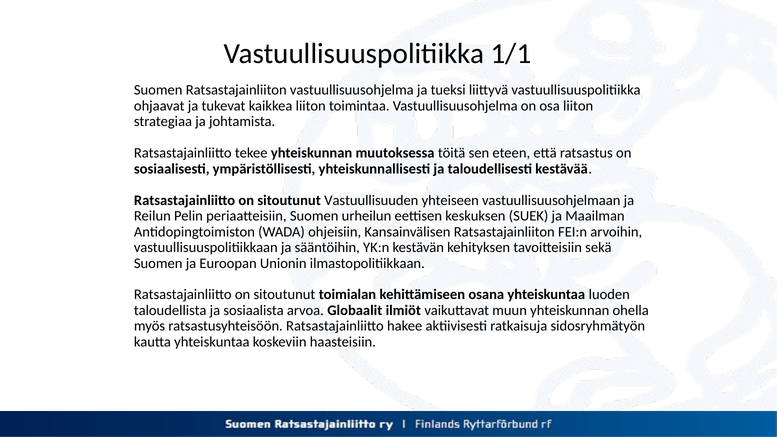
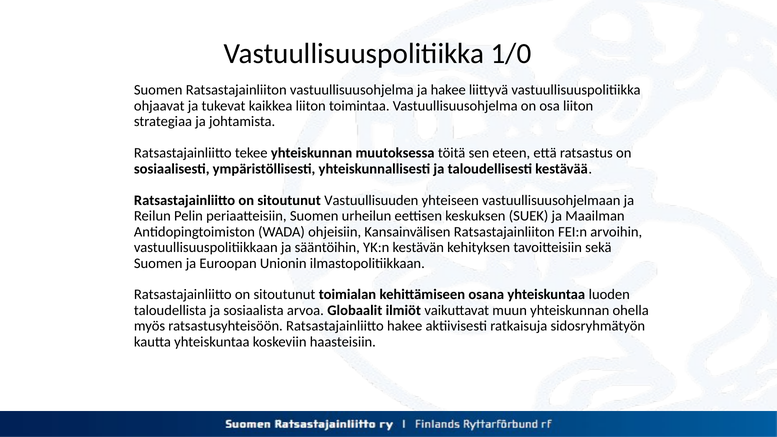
1/1: 1/1 -> 1/0 (511, 54)
ja tueksi: tueksi -> hakee (448, 90)
